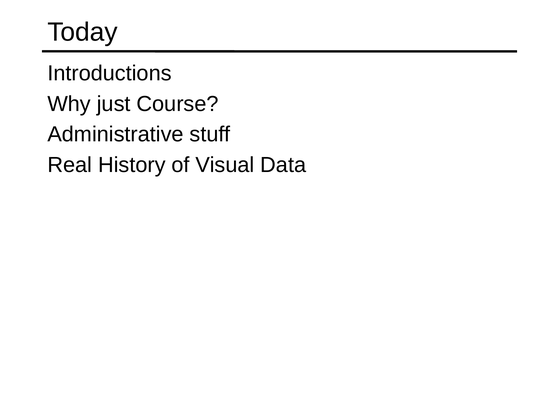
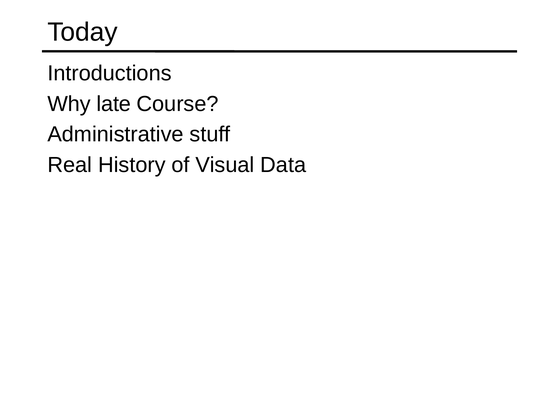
just: just -> late (114, 104)
